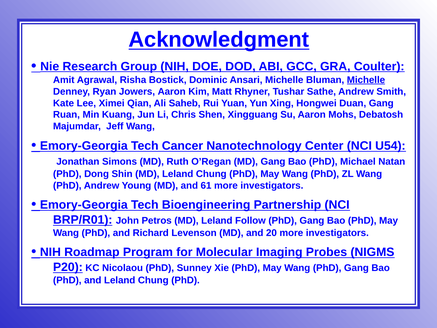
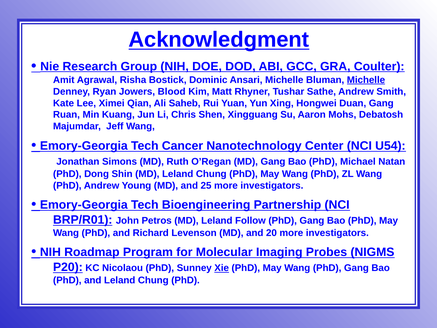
Jowers Aaron: Aaron -> Blood (172, 91)
61: 61 -> 25 (206, 185)
Xie underline: none -> present (222, 268)
